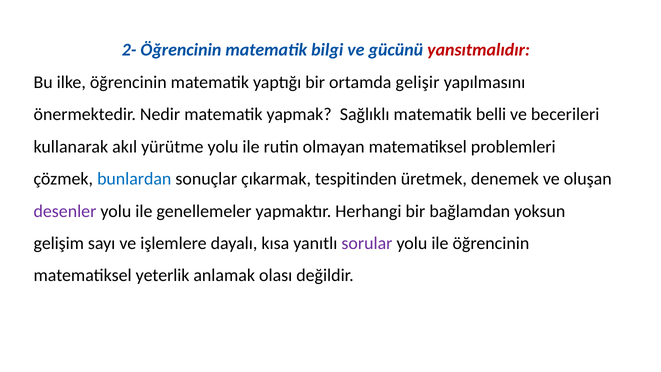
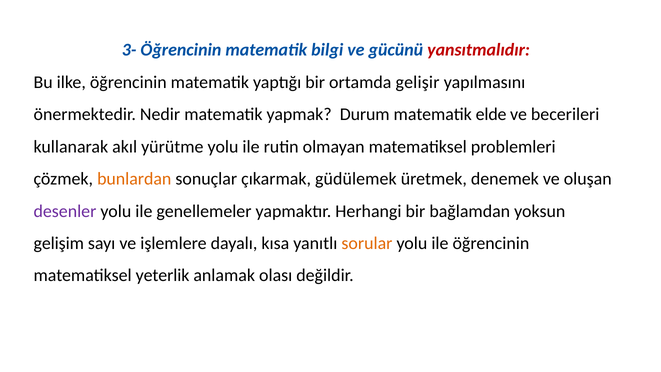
2-: 2- -> 3- (129, 50)
Sağlıklı: Sağlıklı -> Durum (365, 114)
belli: belli -> elde (491, 114)
bunlardan colour: blue -> orange (134, 179)
tespitinden: tespitinden -> güdülemek (356, 179)
sorular colour: purple -> orange (367, 243)
